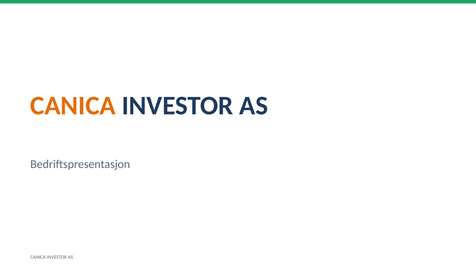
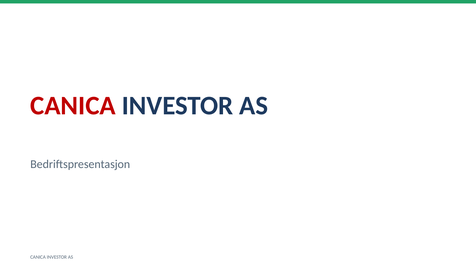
CANICA colour: orange -> red (73, 106)
